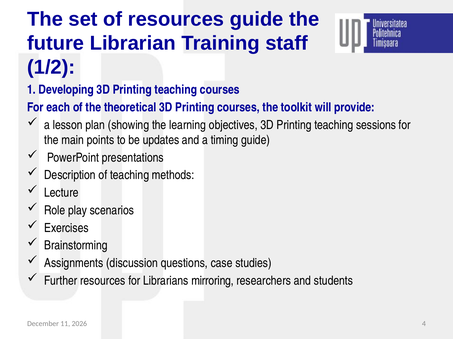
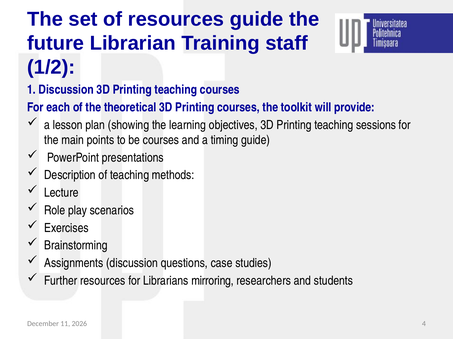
1 Developing: Developing -> Discussion (66, 90)
be updates: updates -> courses (161, 140)
